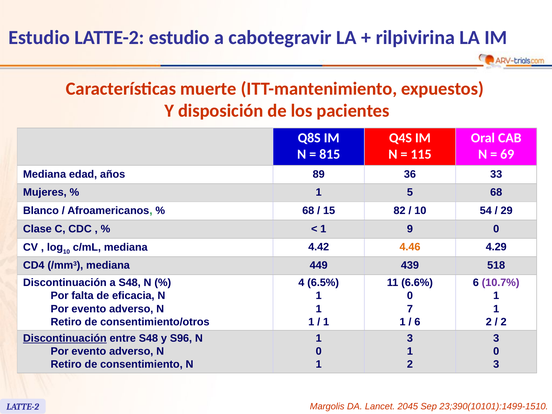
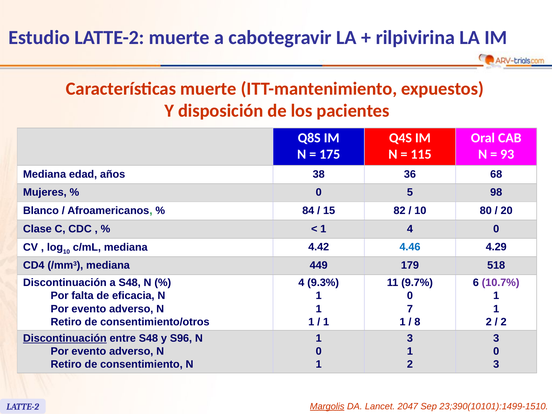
LATTE-2 estudio: estudio -> muerte (179, 37)
815: 815 -> 175 (330, 154)
69: 69 -> 93 (507, 154)
89: 89 -> 38 (319, 174)
33: 33 -> 68 (496, 174)
1: 1 -> 0 (319, 192)
5 68: 68 -> 98 (496, 192)
68: 68 -> 84 (308, 211)
54: 54 -> 80 (486, 211)
29: 29 -> 20 (507, 211)
1 9: 9 -> 4 (410, 229)
4.46 colour: orange -> blue (410, 247)
439: 439 -> 179 (410, 265)
6.5%: 6.5% -> 9.3% (323, 283)
6.6%: 6.6% -> 9.7% (417, 283)
6: 6 -> 8 (417, 322)
Margolis underline: none -> present (327, 406)
2045: 2045 -> 2047 (408, 406)
